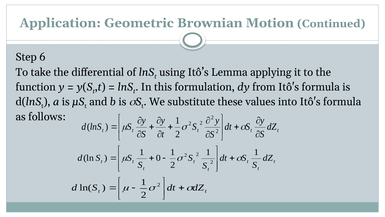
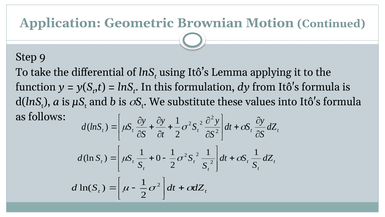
6: 6 -> 9 (42, 57)
